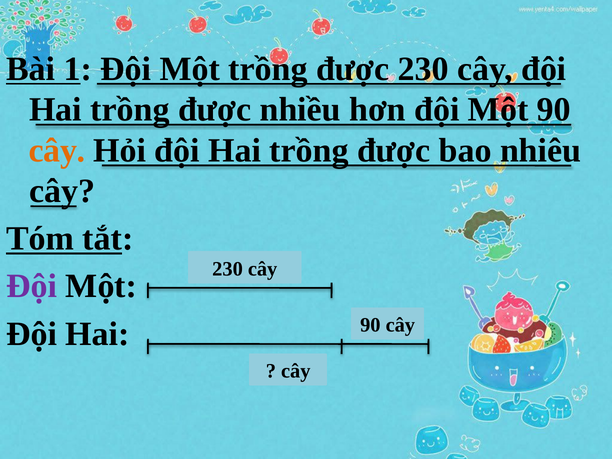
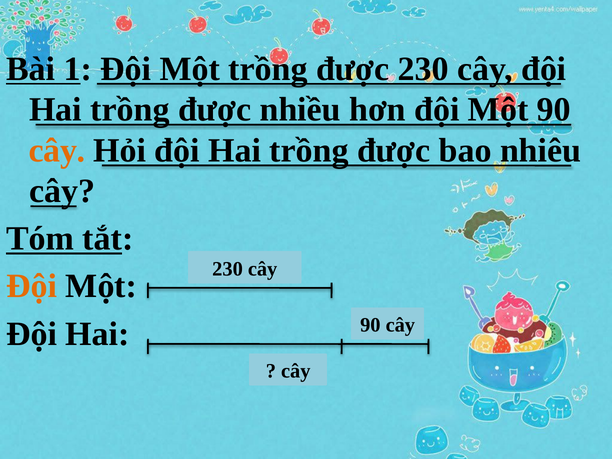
Đội colour: purple -> orange (32, 286)
